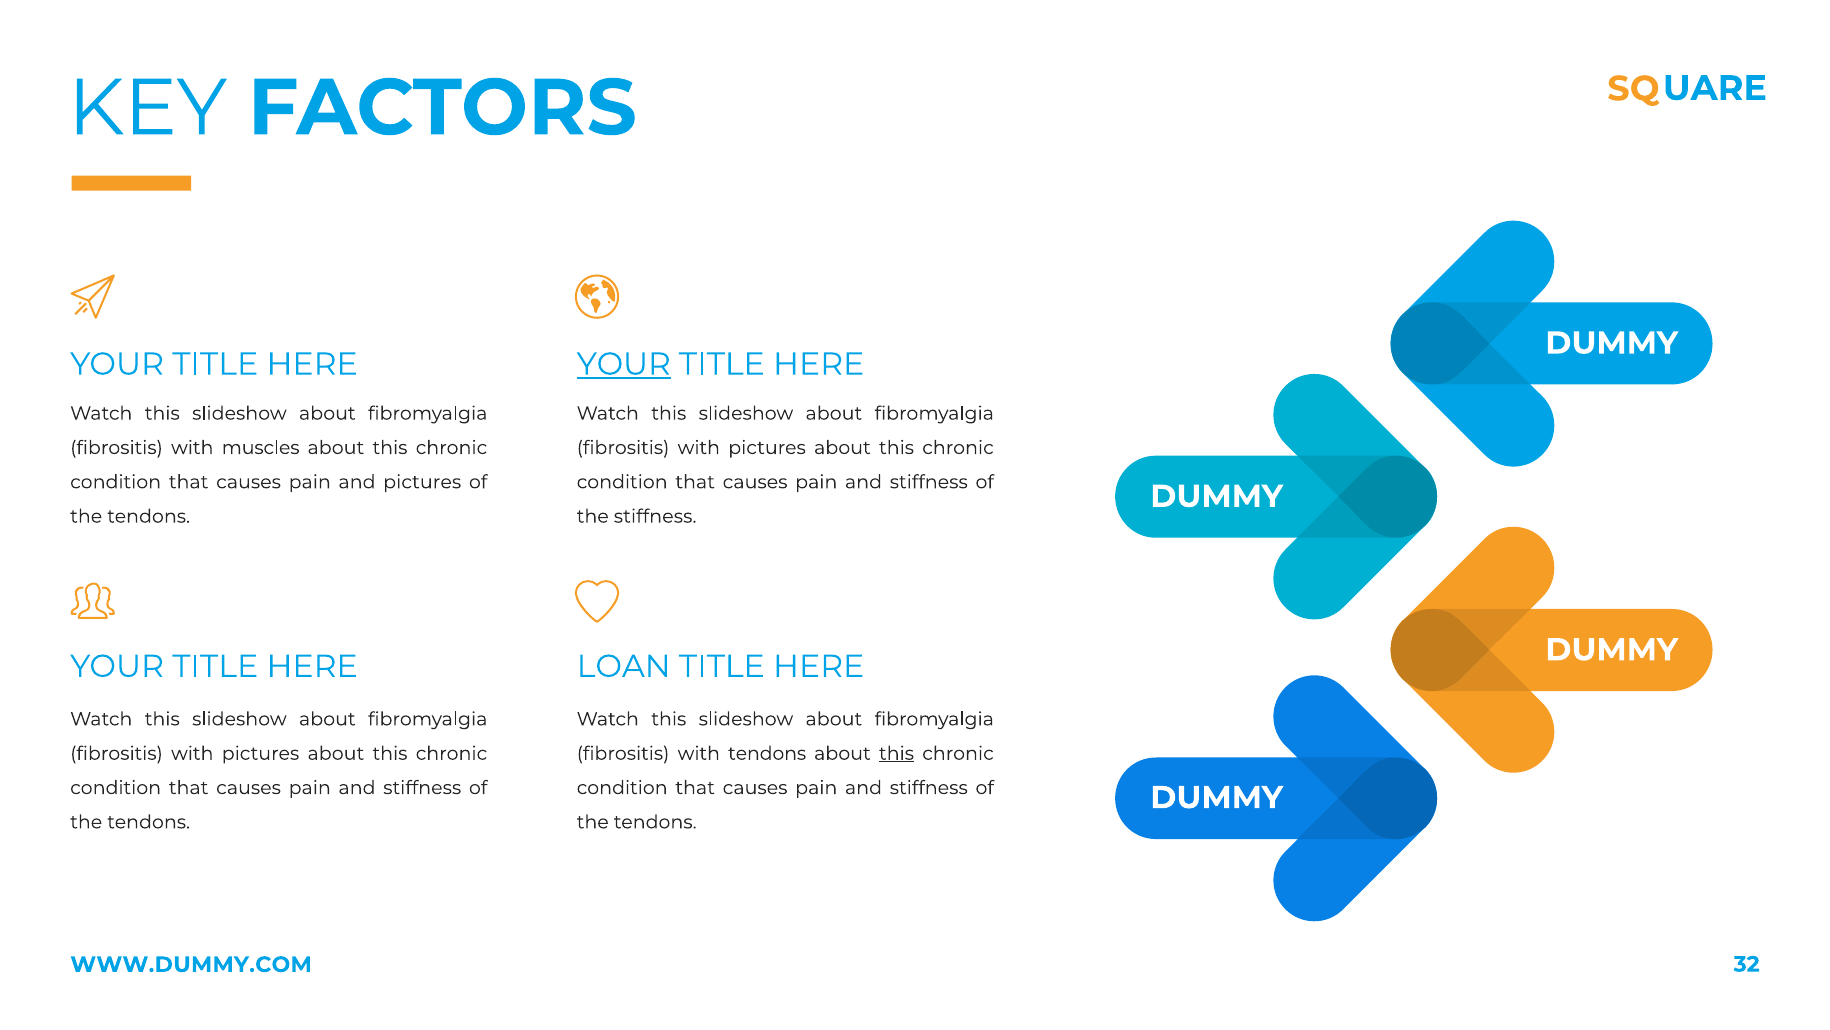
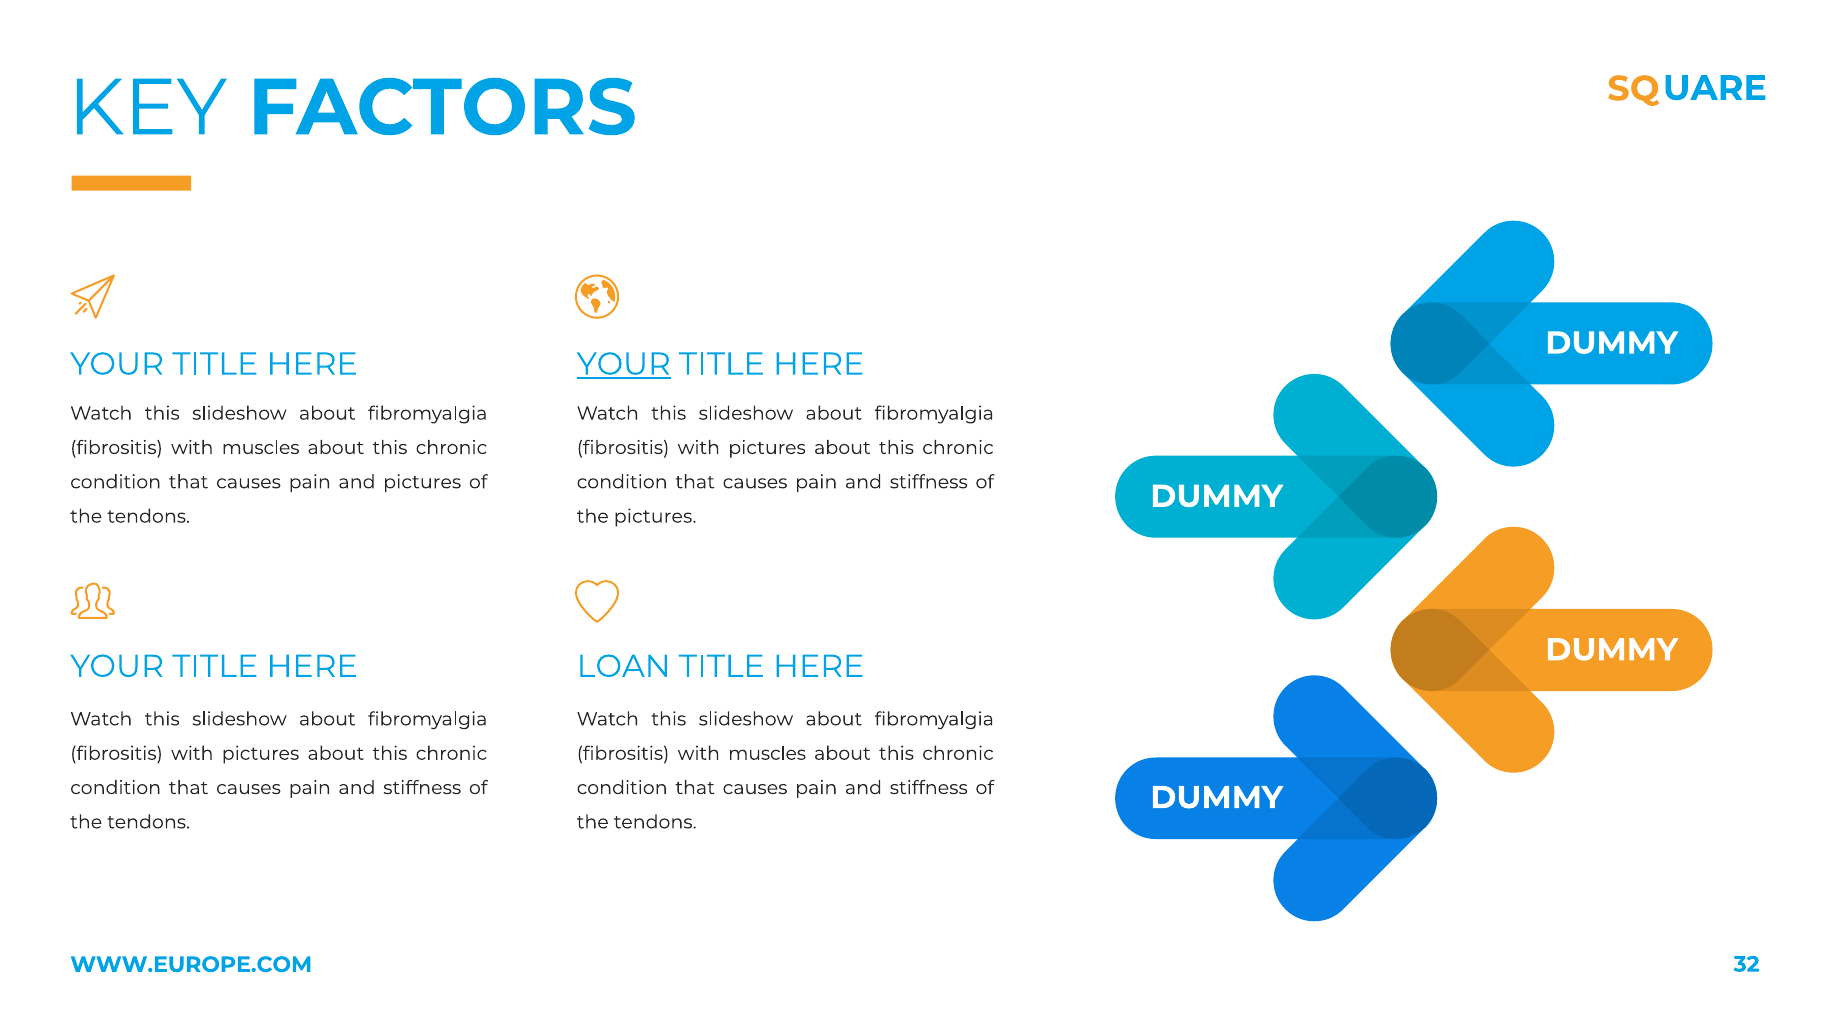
the stiffness: stiffness -> pictures (655, 516)
tendons: tendons -> muscles (767, 753)
this underline: present -> none (896, 753)
WWW.DUMMY.COM: WWW.DUMMY.COM -> WWW.EUROPE.COM (191, 964)
